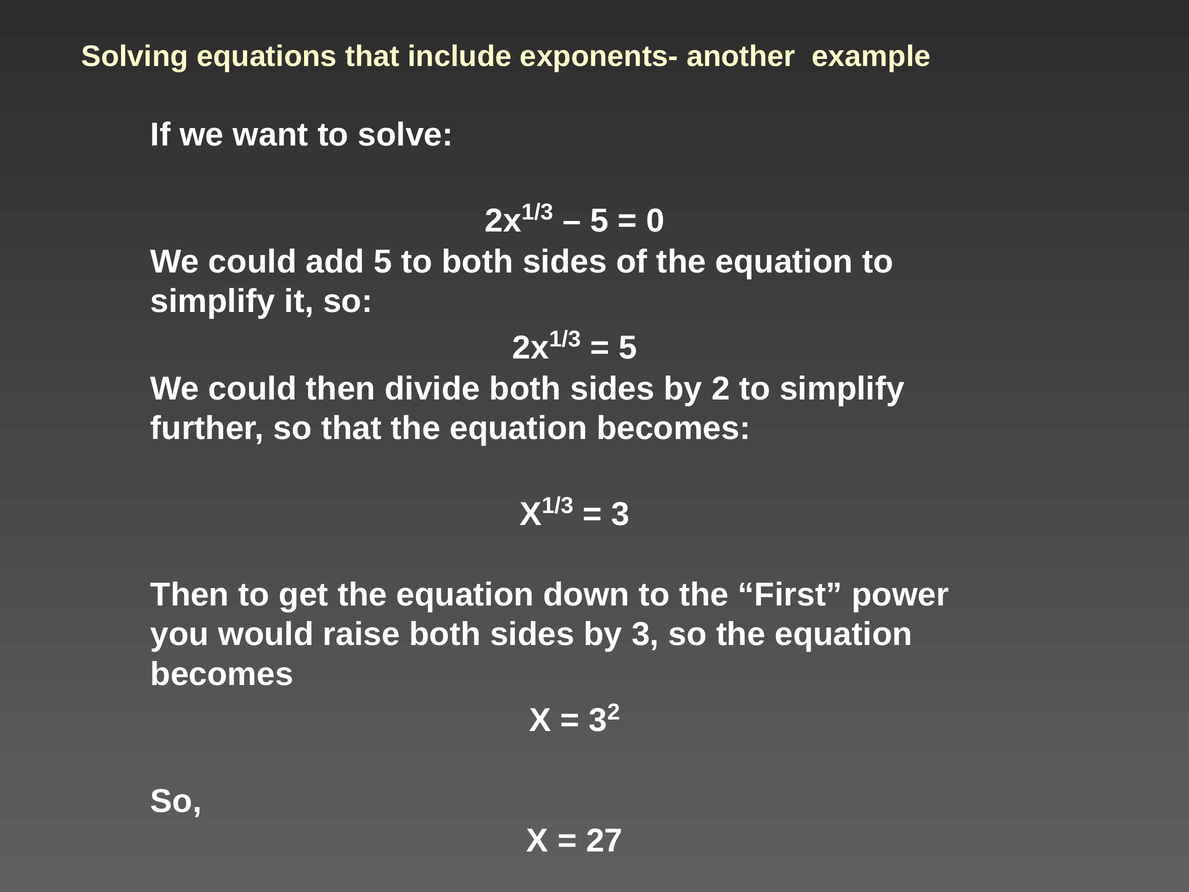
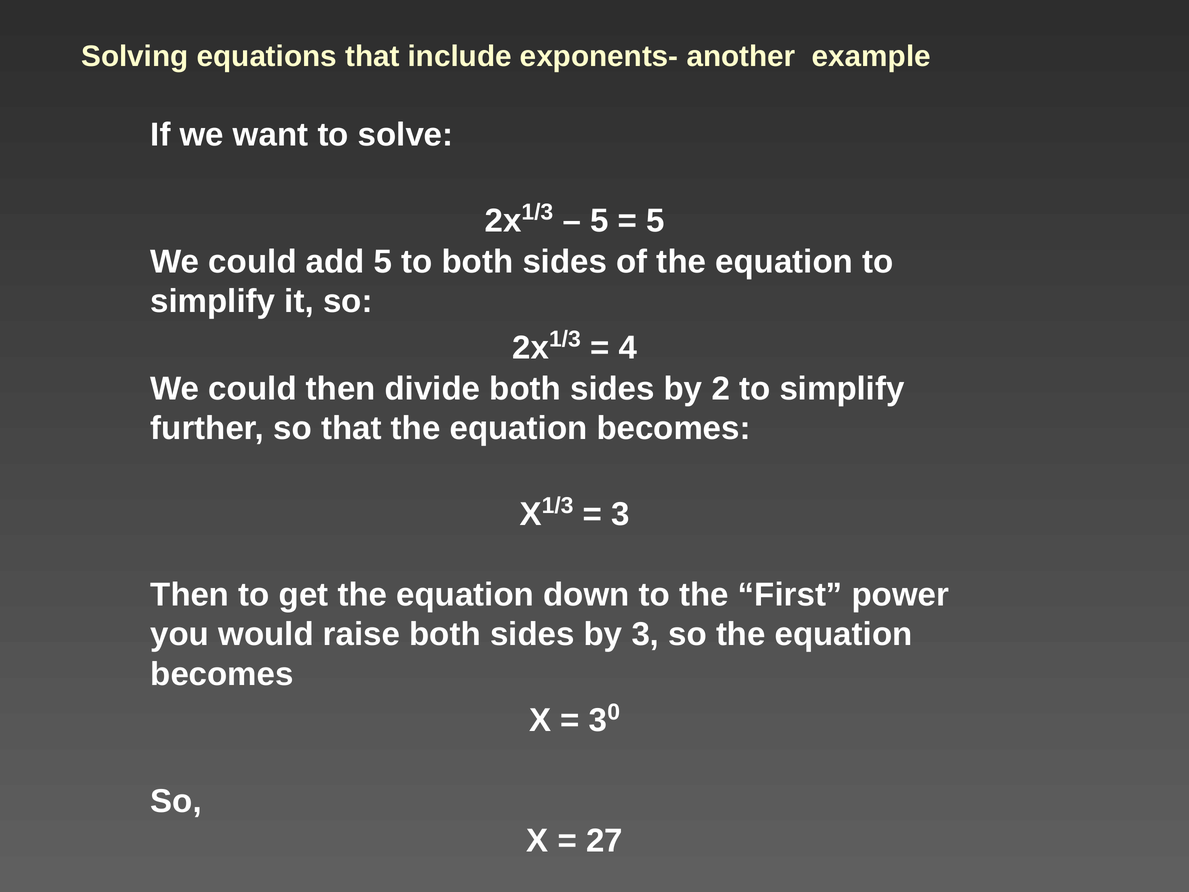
0: 0 -> 5 (655, 221)
5: 5 -> 4 (628, 348)
3 2: 2 -> 0 (614, 712)
